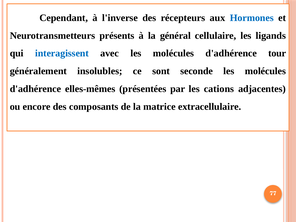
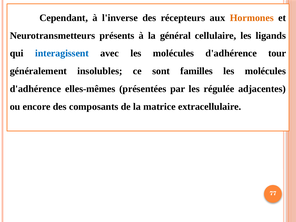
Hormones colour: blue -> orange (252, 18)
seconde: seconde -> familles (197, 71)
cations: cations -> régulée (219, 89)
